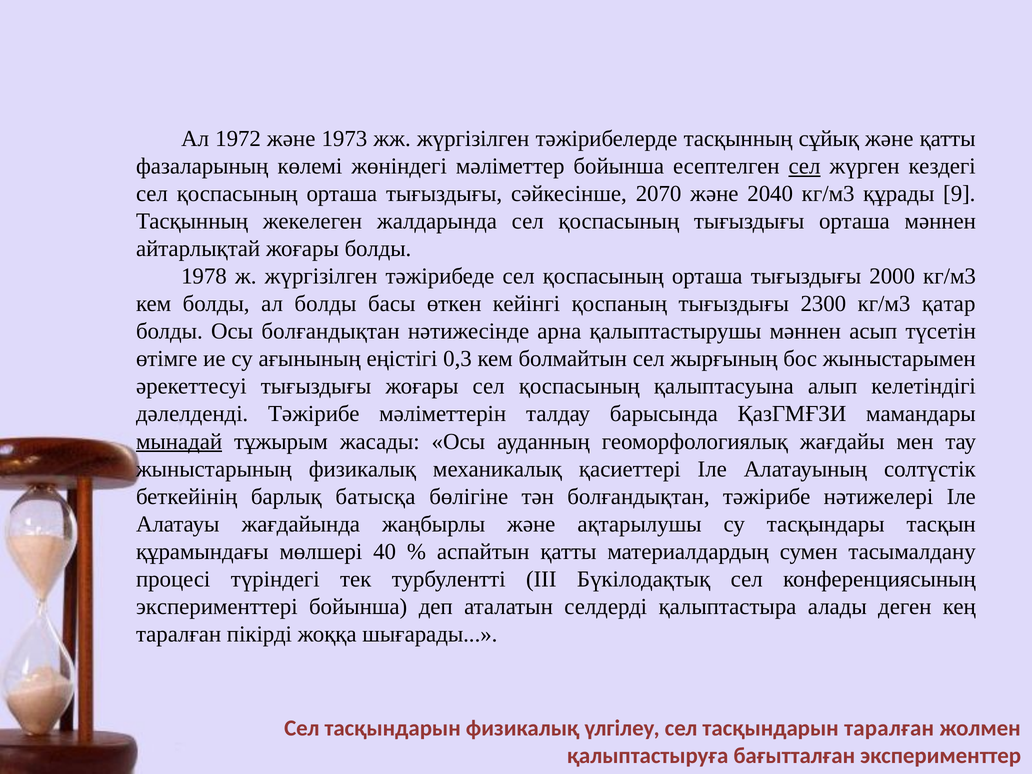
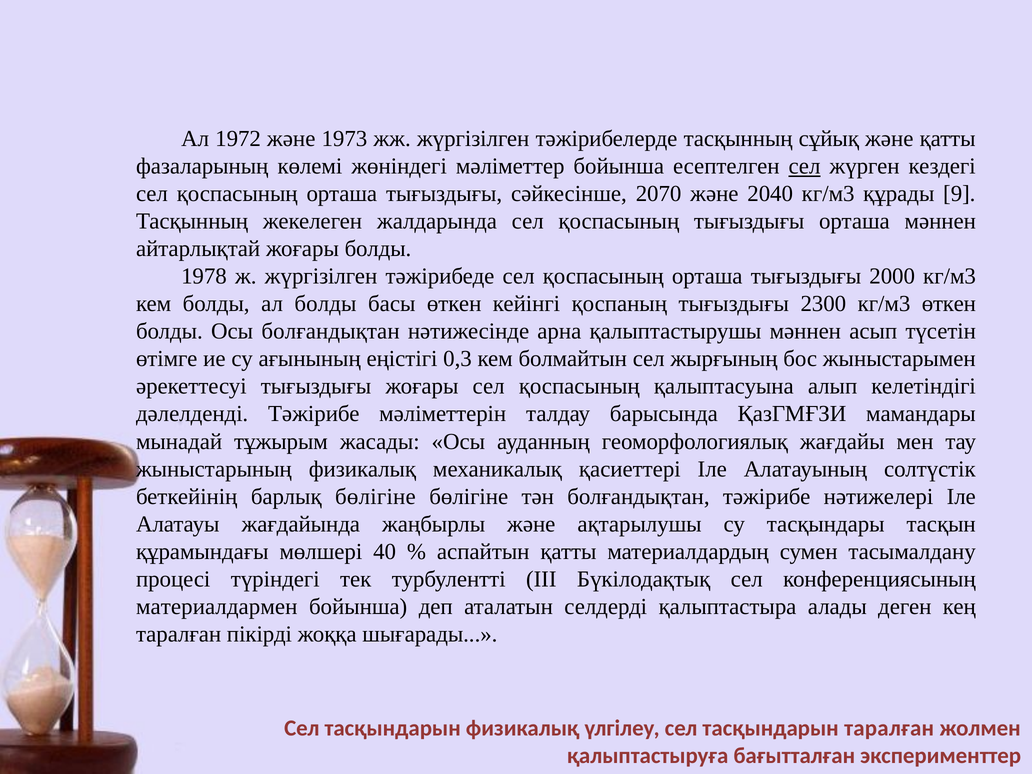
кг/м3 қатар: қатар -> өткен (949, 304)
мынадай underline: present -> none (179, 441)
барлық батысқа: батысқа -> бөлігіне (375, 496)
эксперименттері: эксперименттері -> материалдармен (217, 606)
